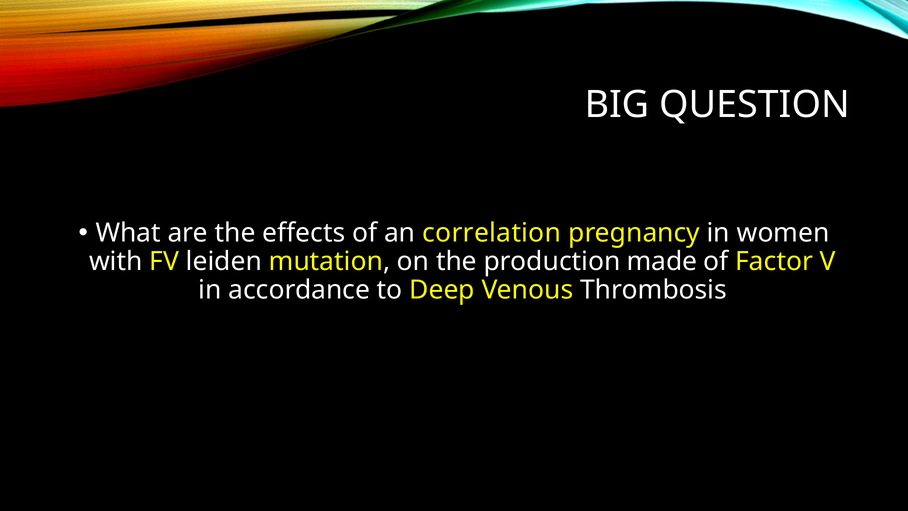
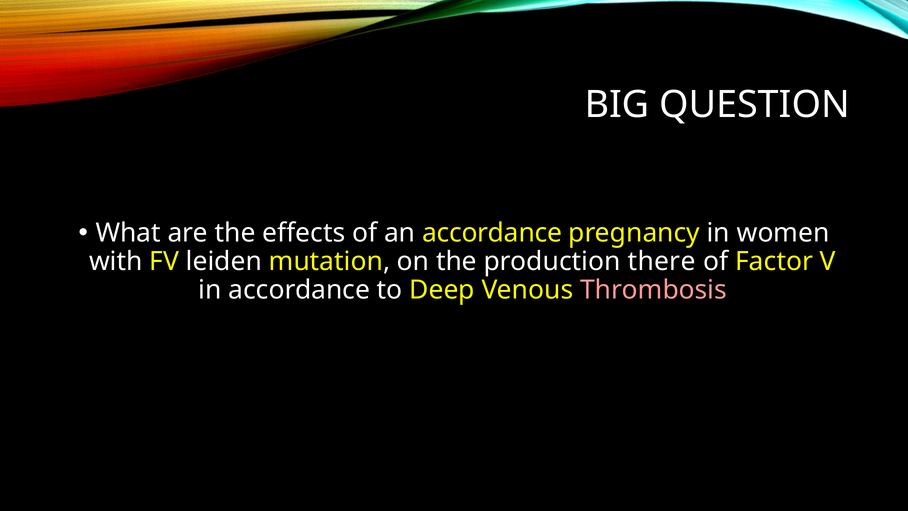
an correlation: correlation -> accordance (492, 233)
made: made -> there (662, 261)
Thrombosis colour: white -> pink (653, 290)
